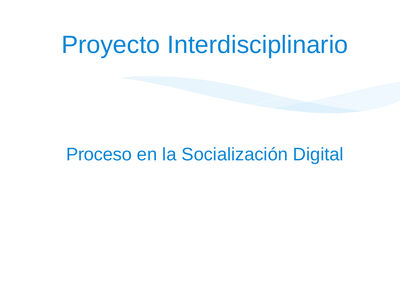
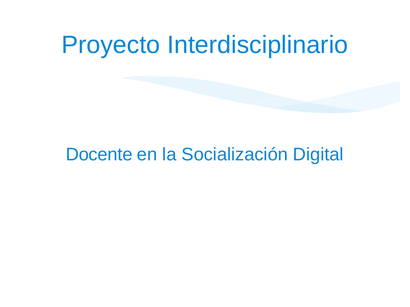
Proceso: Proceso -> Docente (99, 155)
